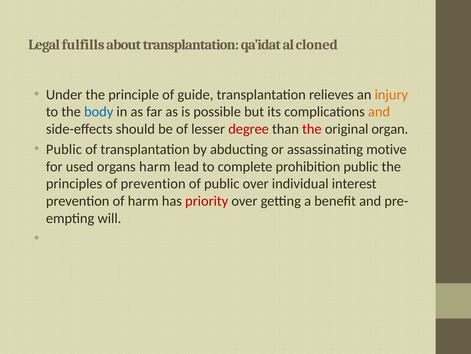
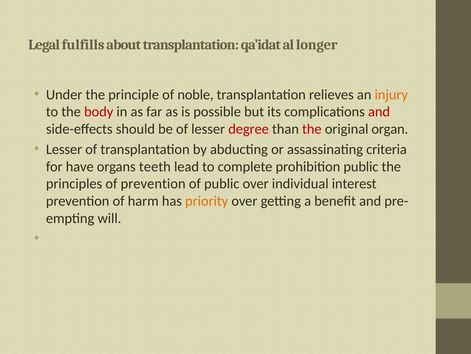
cloned: cloned -> longer (317, 45)
guide: guide -> noble (195, 94)
body colour: blue -> red (99, 112)
and colour: orange -> red (379, 112)
Public: Public -> Lesser (64, 149)
motive: motive -> criteria (386, 149)
used: used -> have (80, 166)
organs harm: harm -> teeth (155, 166)
priority colour: red -> orange (207, 201)
